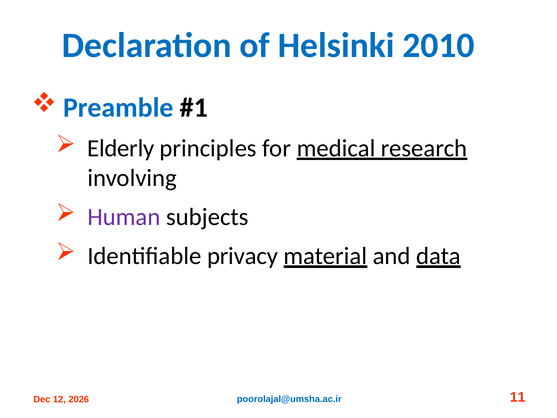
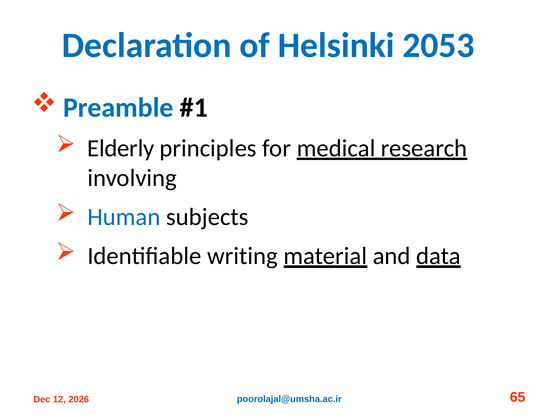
2010: 2010 -> 2053 (439, 45)
Human colour: purple -> blue (124, 217)
privacy: privacy -> writing (242, 256)
11: 11 -> 65 (518, 397)
